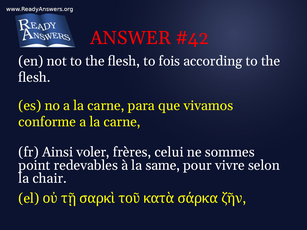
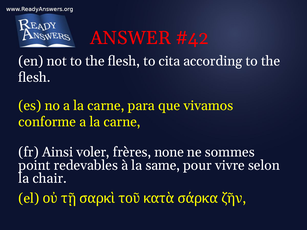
fois: fois -> cita (169, 61)
celui: celui -> none (169, 152)
